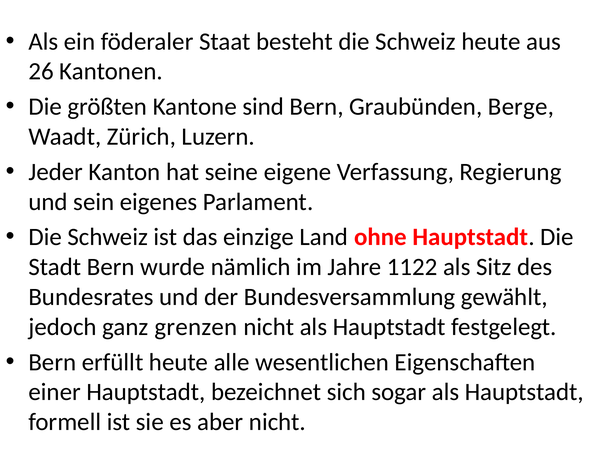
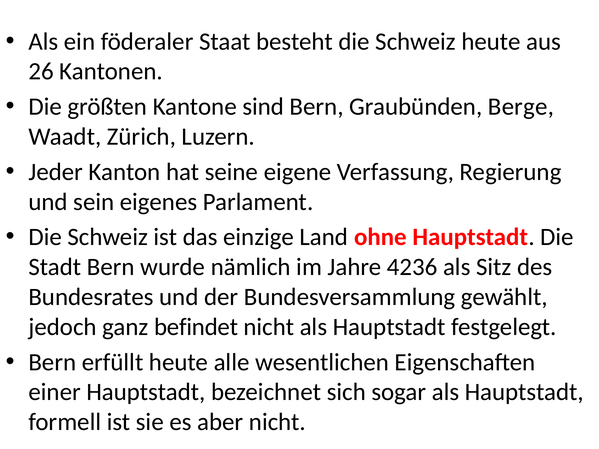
1122: 1122 -> 4236 (412, 267)
grenzen: grenzen -> befindet (196, 327)
